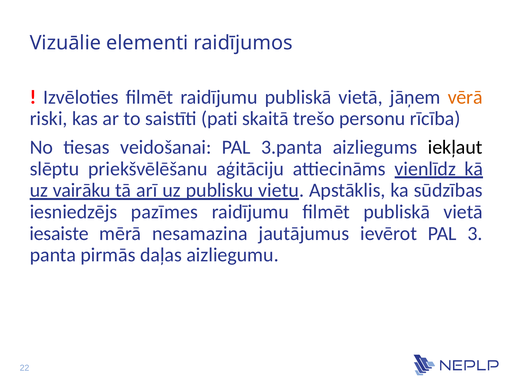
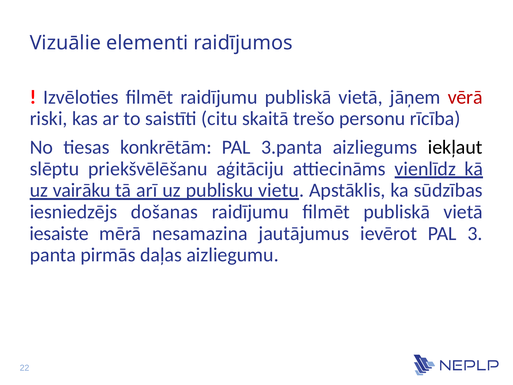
vērā colour: orange -> red (465, 97)
pati: pati -> citu (219, 119)
veidošanai: veidošanai -> konkrētām (166, 147)
pazīmes: pazīmes -> došanas (164, 212)
